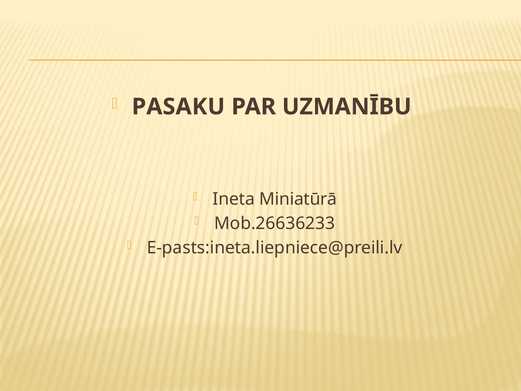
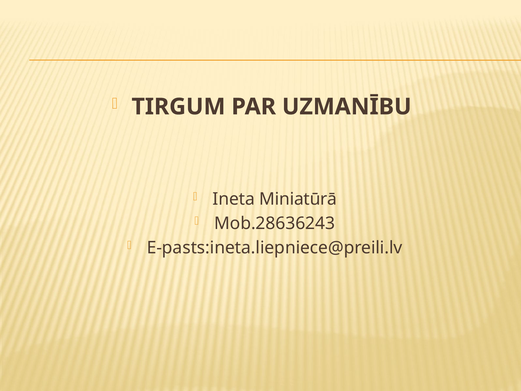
PASAKU: PASAKU -> TIRGUM (178, 107)
Mob.26636233: Mob.26636233 -> Mob.28636243 (275, 223)
